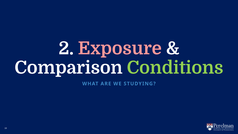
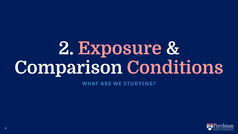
Conditions colour: light green -> pink (175, 68)
